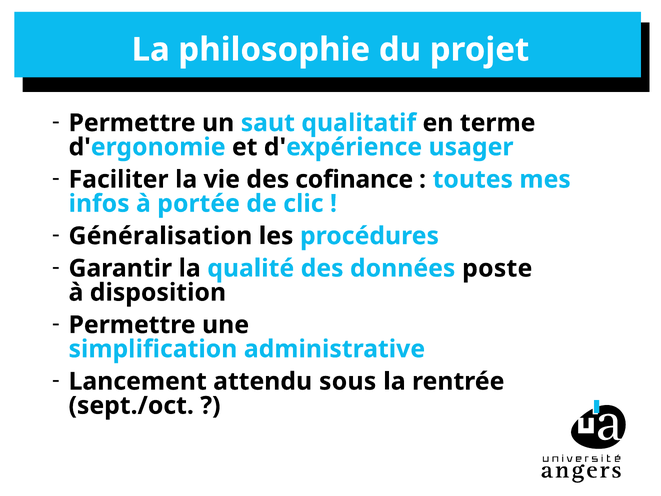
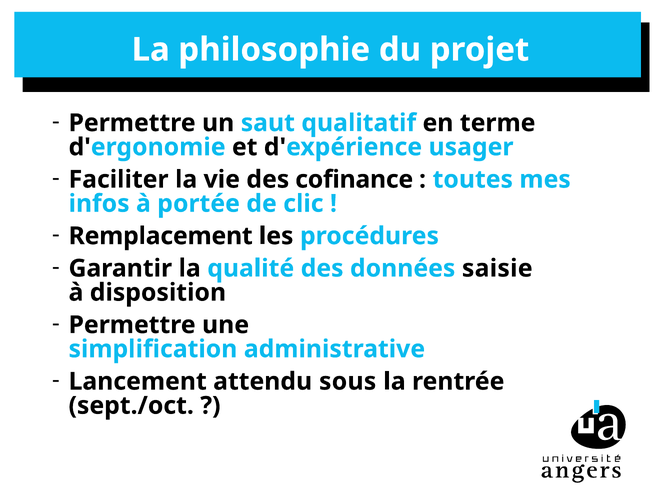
Généralisation: Généralisation -> Remplacement (161, 236)
poste: poste -> saisie (497, 268)
